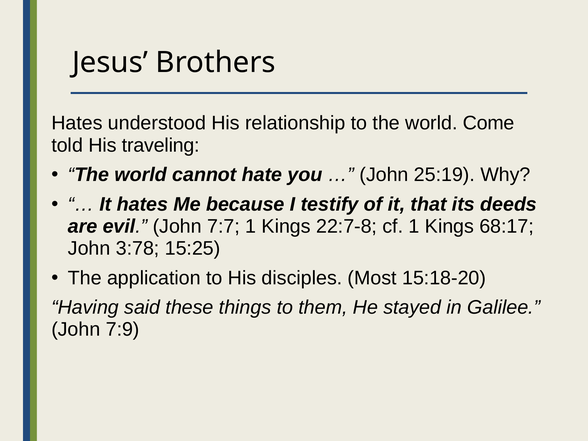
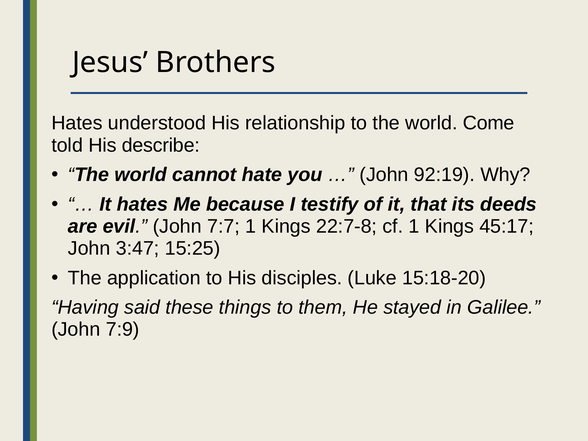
traveling: traveling -> describe (161, 145)
25:19: 25:19 -> 92:19 (444, 175)
68:17: 68:17 -> 45:17 (507, 226)
3:78: 3:78 -> 3:47 (138, 248)
Most: Most -> Luke (372, 278)
